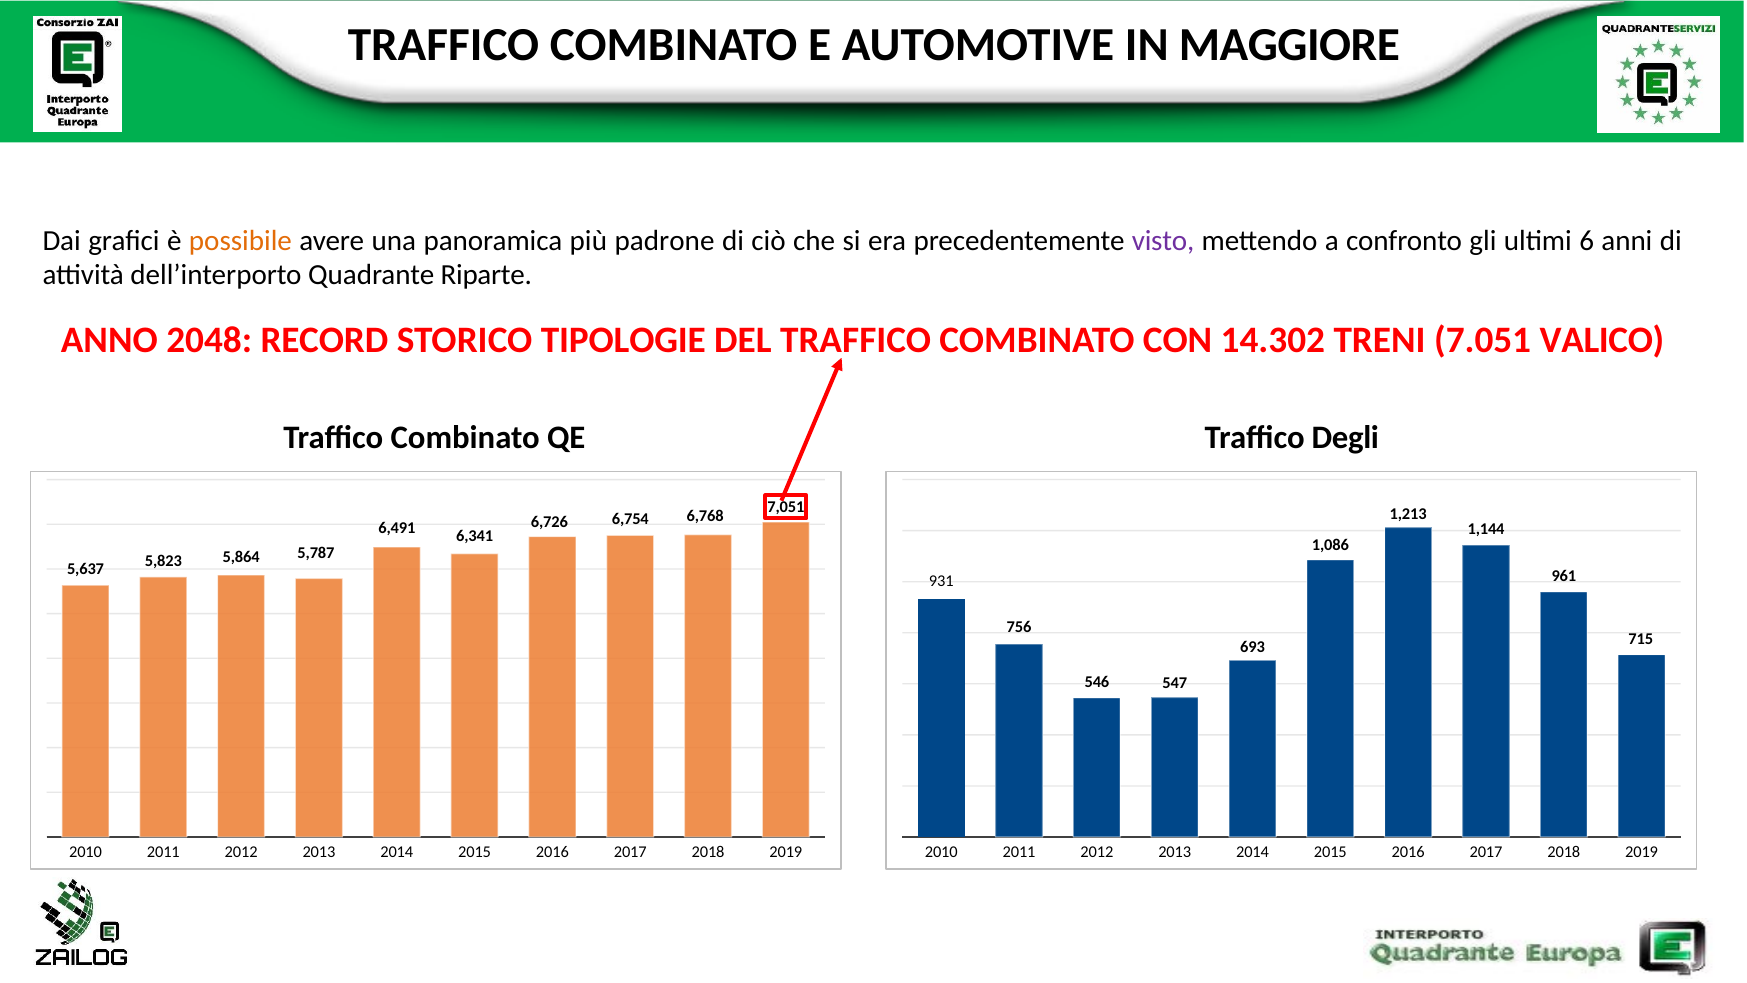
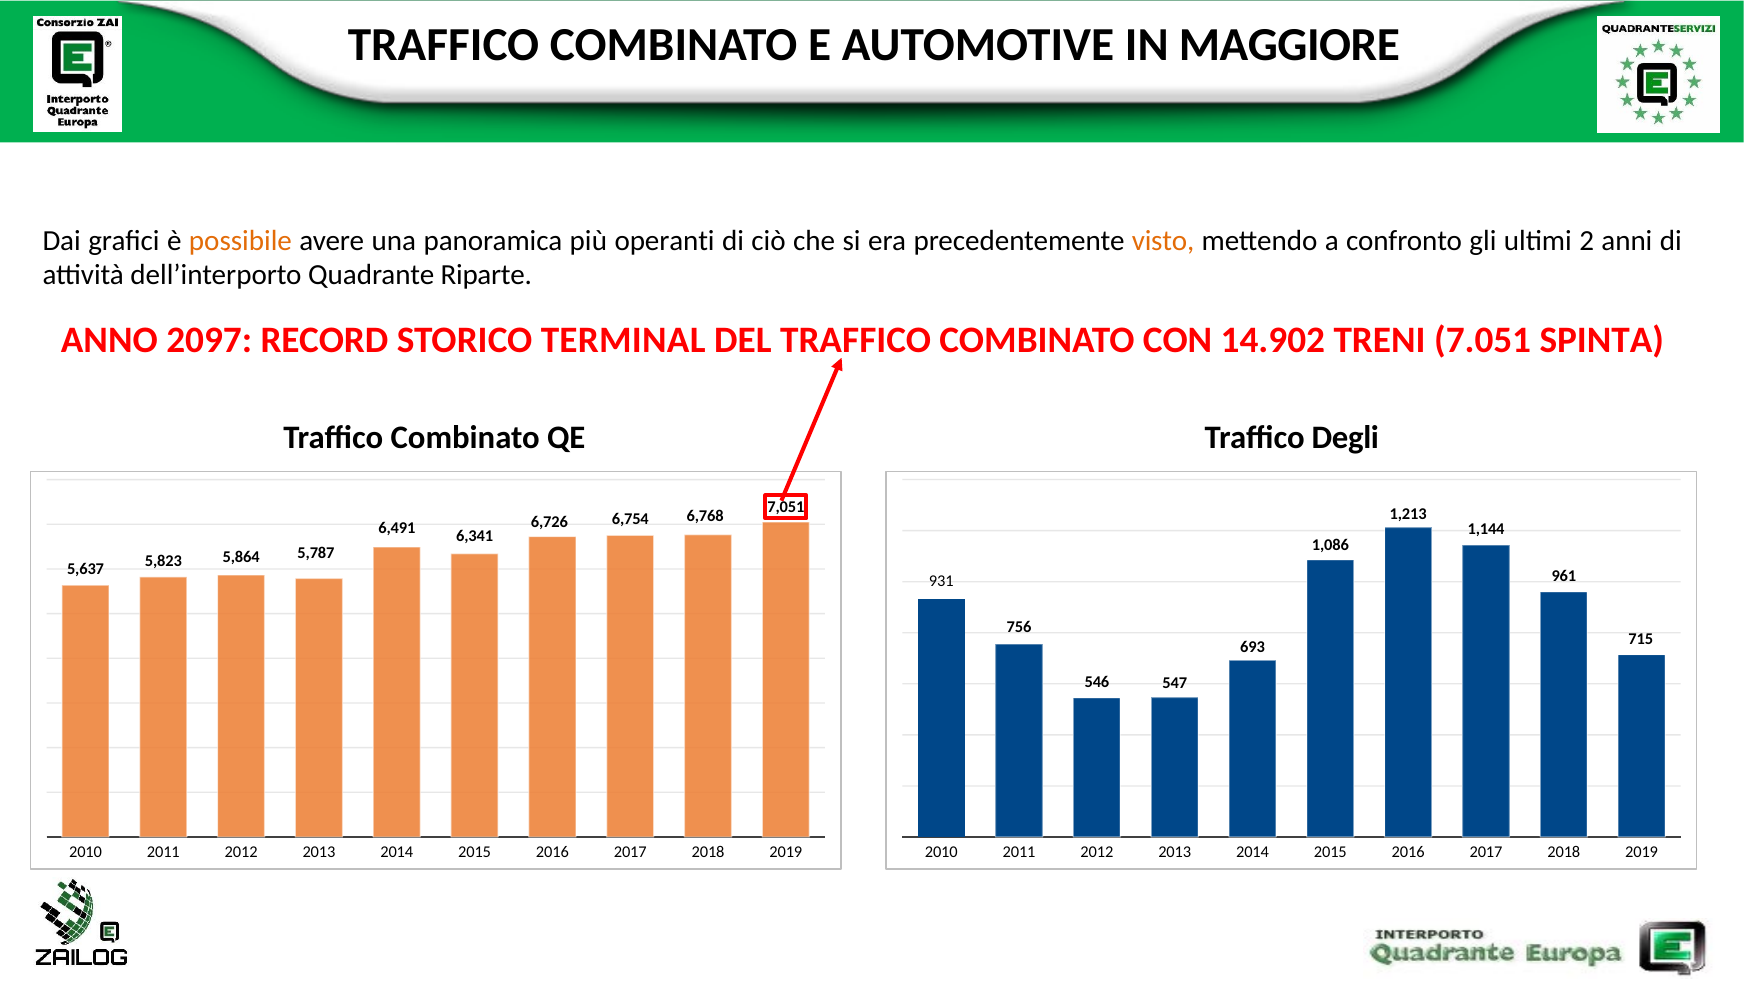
padrone: padrone -> operanti (665, 240)
visto colour: purple -> orange (1163, 240)
6: 6 -> 2 (1587, 240)
2048: 2048 -> 2097 (209, 340)
TIPOLOGIE: TIPOLOGIE -> TERMINAL (623, 340)
14.302: 14.302 -> 14.902 (1273, 340)
VALICO: VALICO -> SPINTA (1602, 340)
